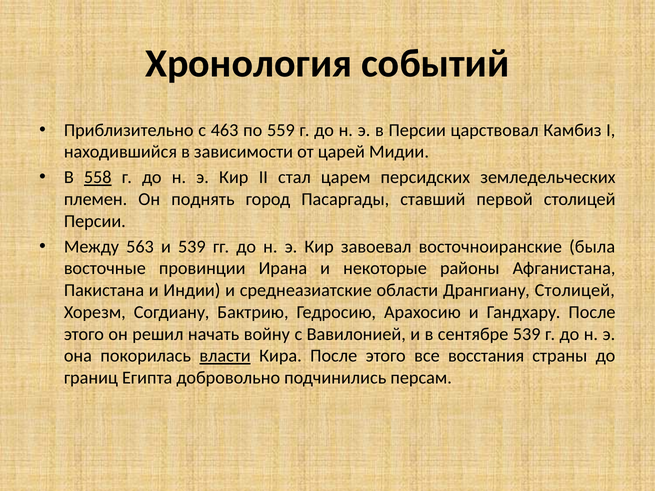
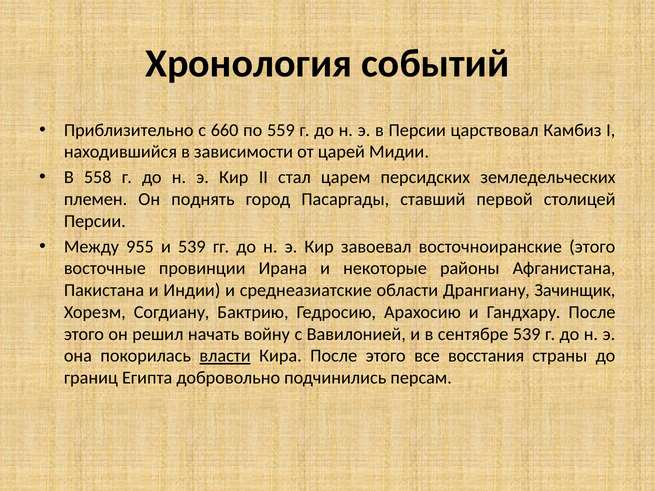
463: 463 -> 660 (225, 130)
558 underline: present -> none (98, 177)
563: 563 -> 955 (140, 247)
восточноиранские была: была -> этого (592, 247)
Дрангиану Столицей: Столицей -> Зачинщик (575, 290)
